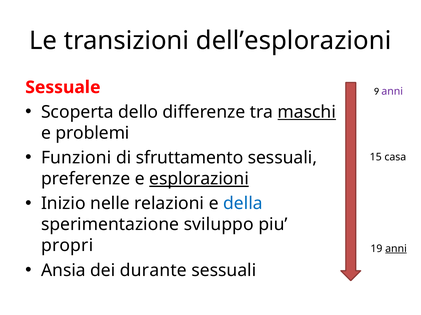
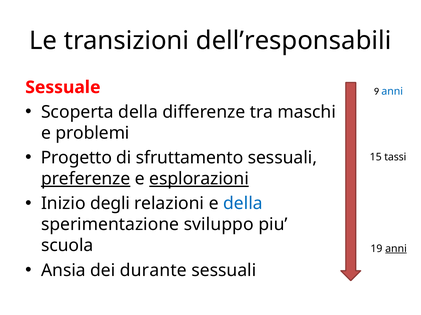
dell’esplorazioni: dell’esplorazioni -> dell’responsabili (294, 41)
anni colour: purple -> blue (392, 92)
Scoperta dello: dello -> della (138, 112)
maschi underline: present -> none (307, 112)
Funzioni: Funzioni -> Progetto (76, 158)
casa: casa -> tassi (395, 158)
preferenze underline: none -> present (86, 179)
nelle: nelle -> degli (110, 204)
propri: propri -> scuola (67, 246)
